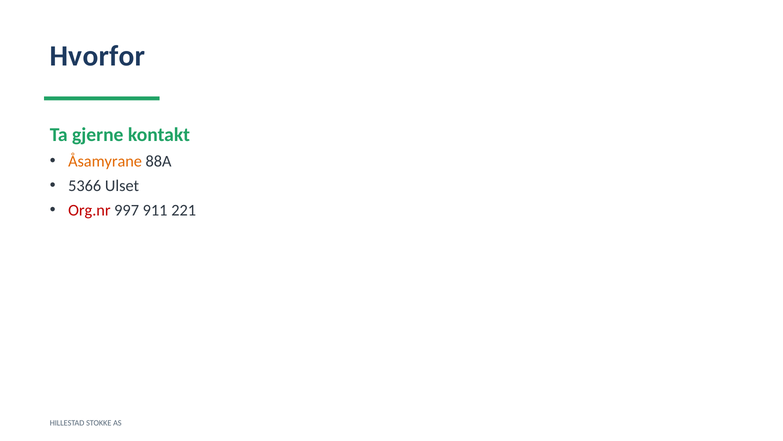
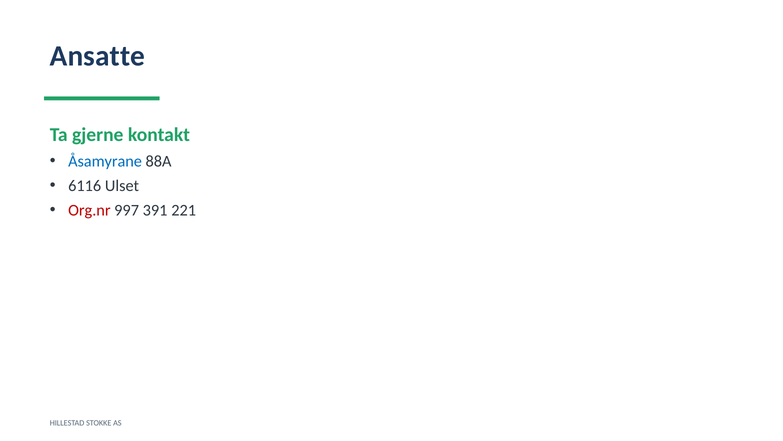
Hvorfor: Hvorfor -> Ansatte (97, 56)
Åsamyrane colour: orange -> blue (105, 161)
5366: 5366 -> 6116 (85, 185)
911: 911 -> 391 (155, 210)
